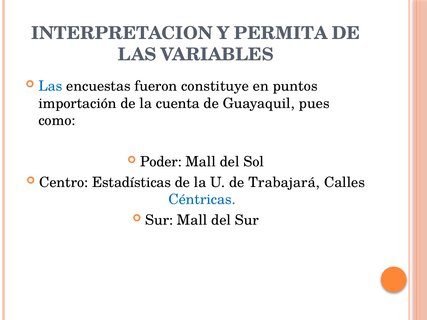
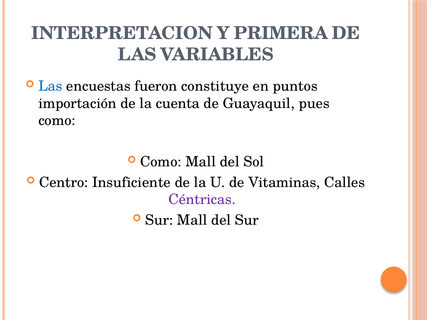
PERMITA: PERMITA -> PRIMERA (281, 33)
Poder: Poder -> Como (161, 162)
Estadísticas: Estadísticas -> Insuficiente (131, 182)
Trabajará: Trabajará -> Vitaminas (284, 182)
Céntricas colour: blue -> purple (202, 200)
